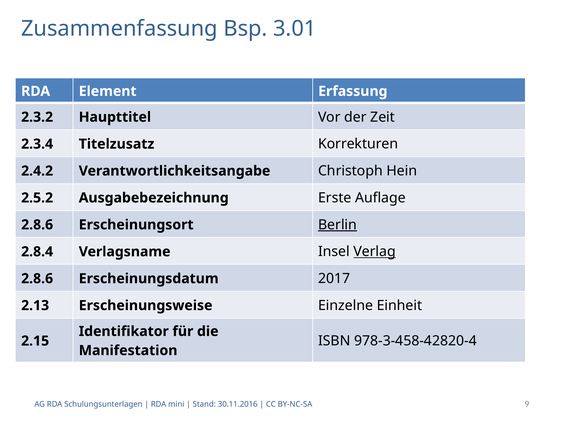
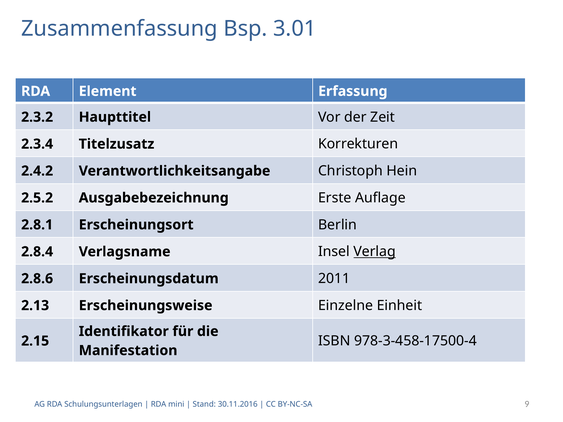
2.8.6: 2.8.6 -> 2.8.1 (37, 225)
Berlin underline: present -> none (338, 225)
2017: 2017 -> 2011 (334, 279)
978-3-458-42820-4: 978-3-458-42820-4 -> 978-3-458-17500-4 (415, 341)
